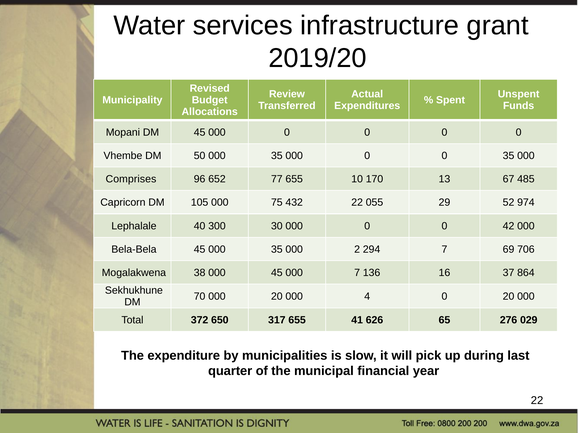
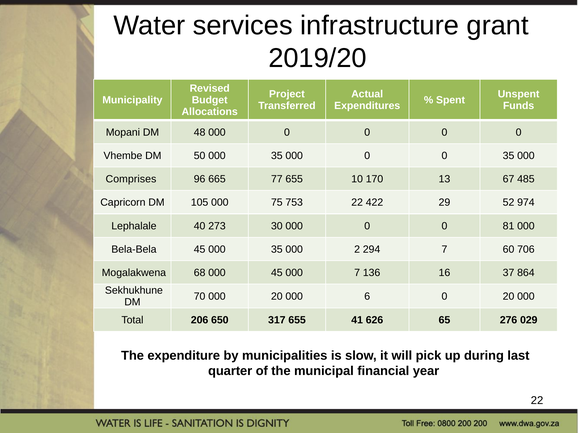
Review: Review -> Project (287, 94)
DM 45: 45 -> 48 (200, 132)
652: 652 -> 665 (217, 179)
432: 432 -> 753 (294, 203)
055: 055 -> 422 (374, 203)
300: 300 -> 273 (217, 226)
42: 42 -> 81 (509, 226)
69: 69 -> 60 (509, 250)
38: 38 -> 68 (200, 273)
4: 4 -> 6 (367, 297)
372: 372 -> 206 (200, 320)
